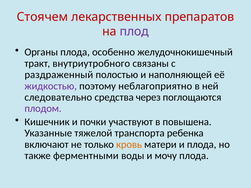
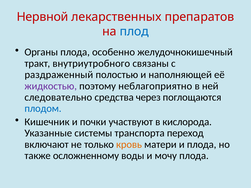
Стоячем: Стоячем -> Нервной (42, 17)
плод colour: purple -> blue (134, 32)
плодом colour: purple -> blue (43, 109)
повышена: повышена -> кислорода (187, 122)
тяжелой: тяжелой -> системы (93, 133)
ребенка: ребенка -> переход (185, 133)
ферментными: ферментными -> осложненному (86, 156)
